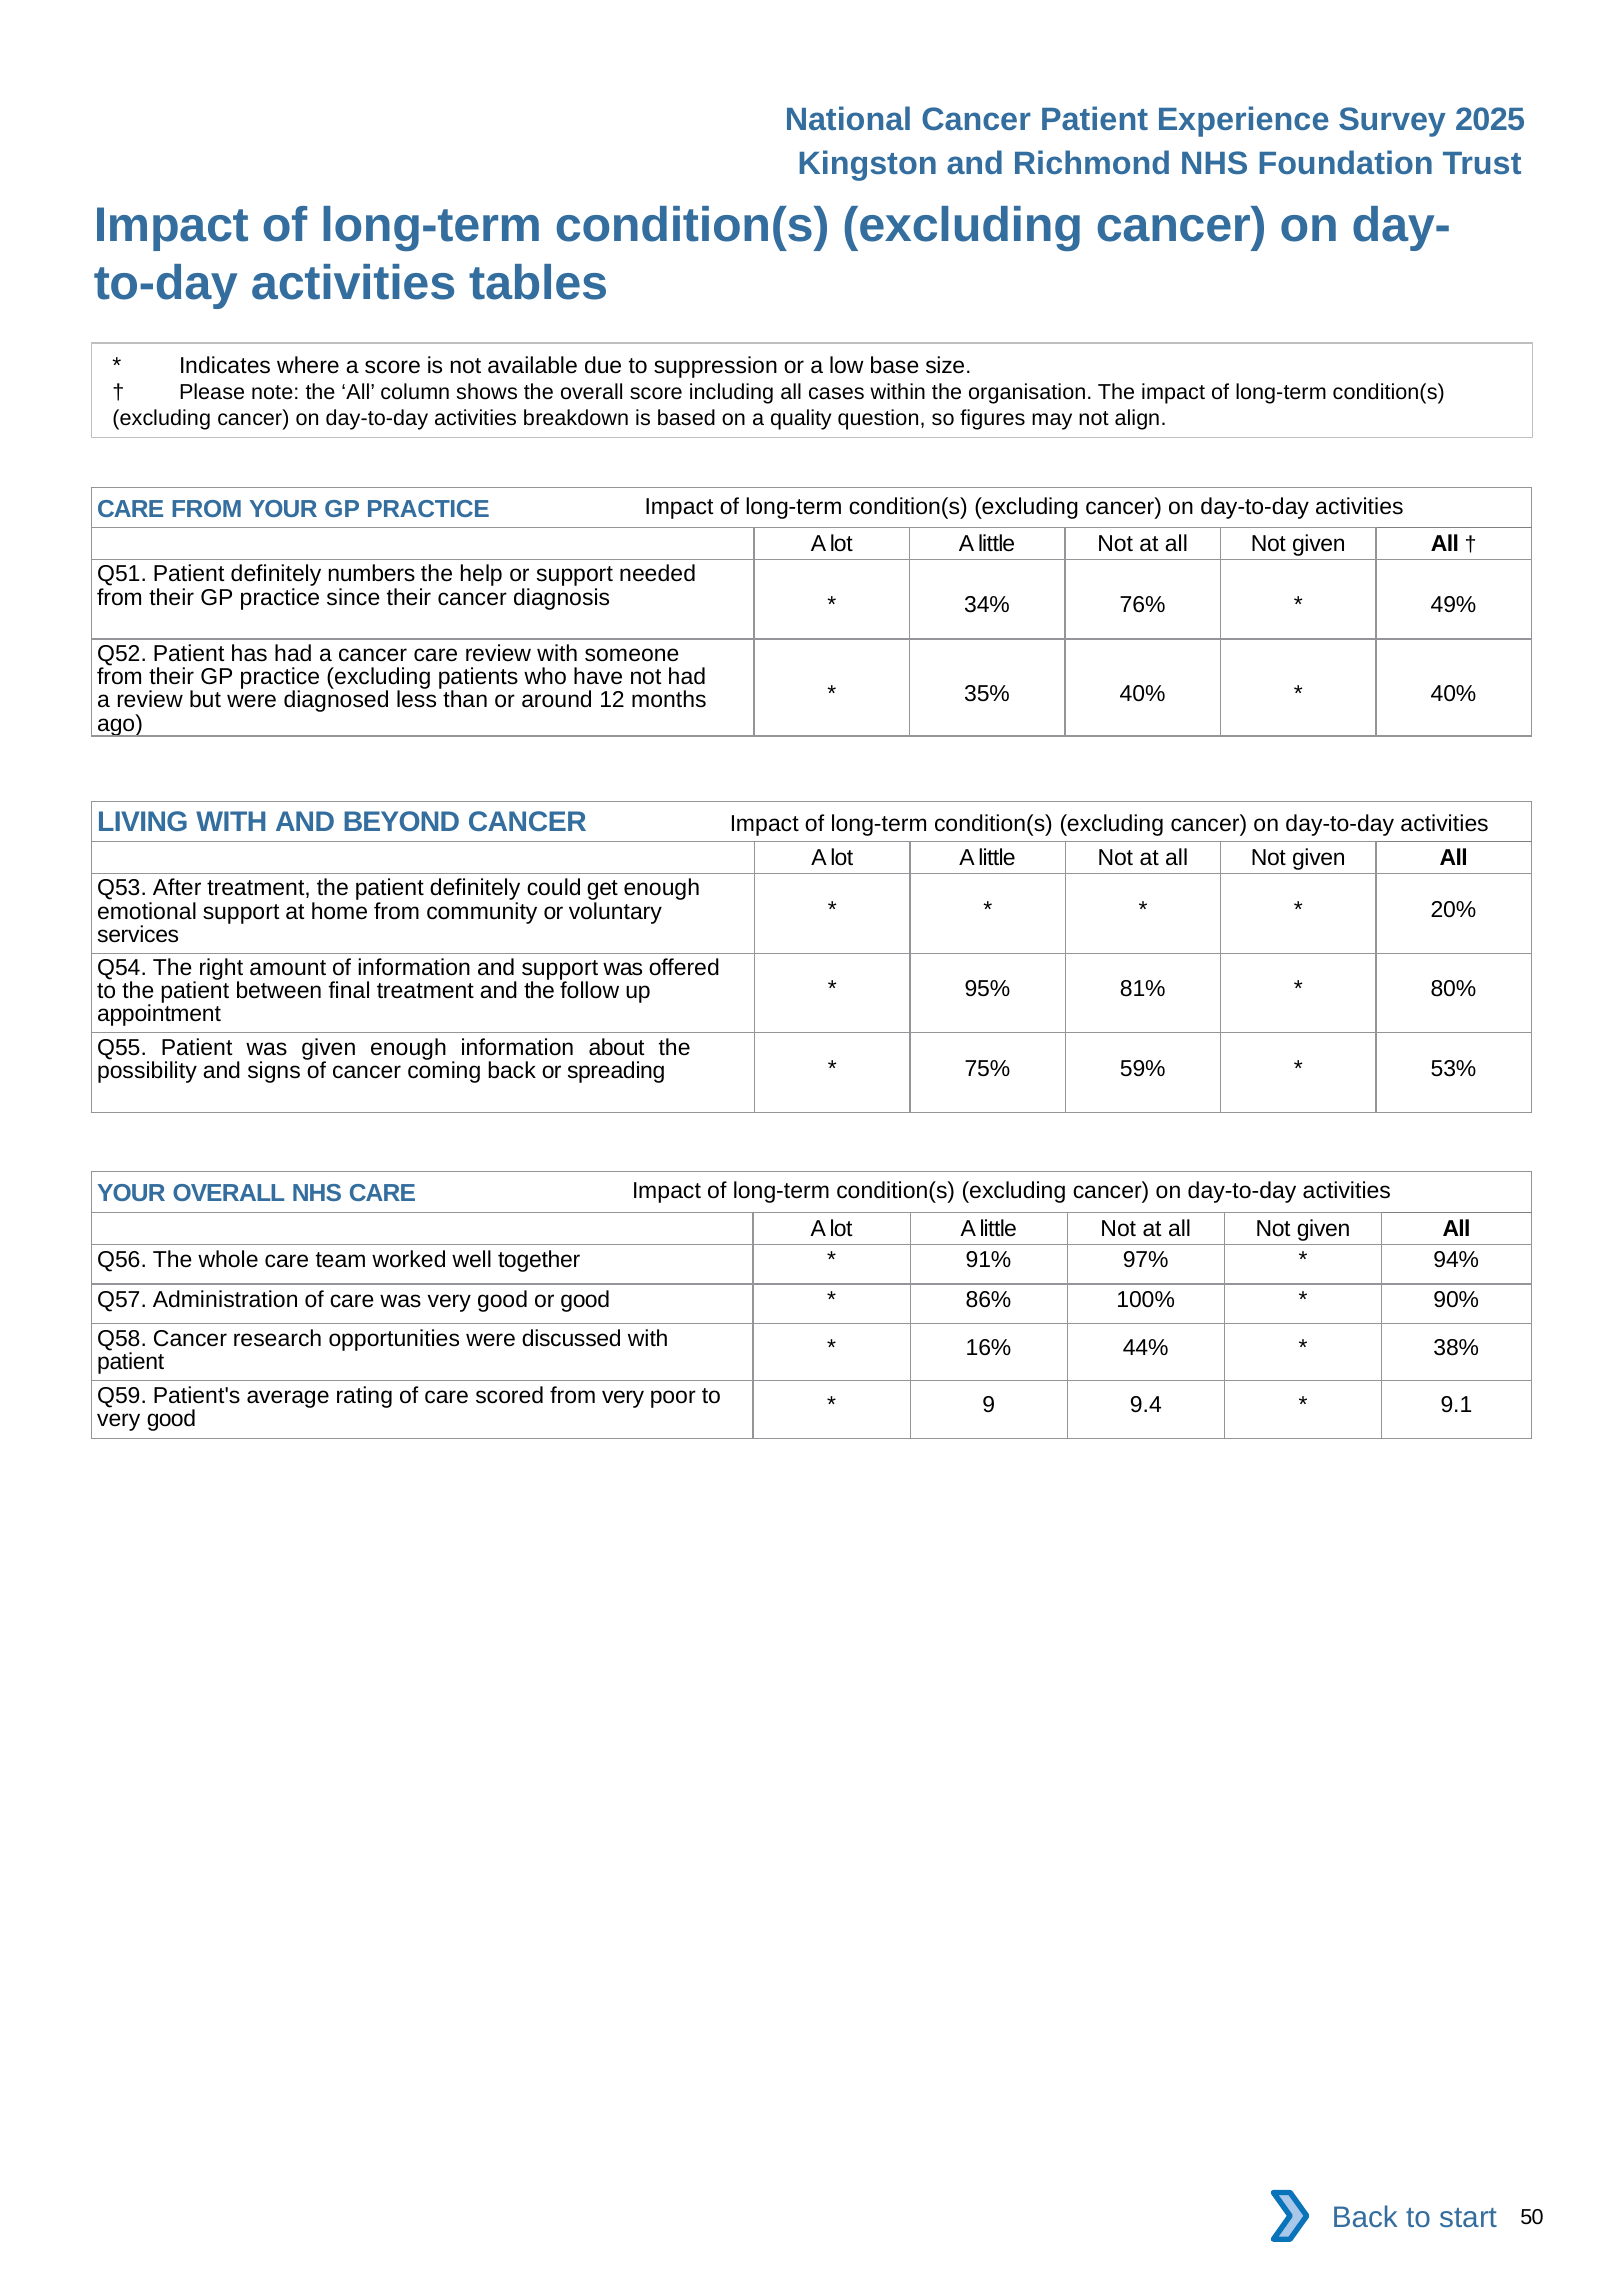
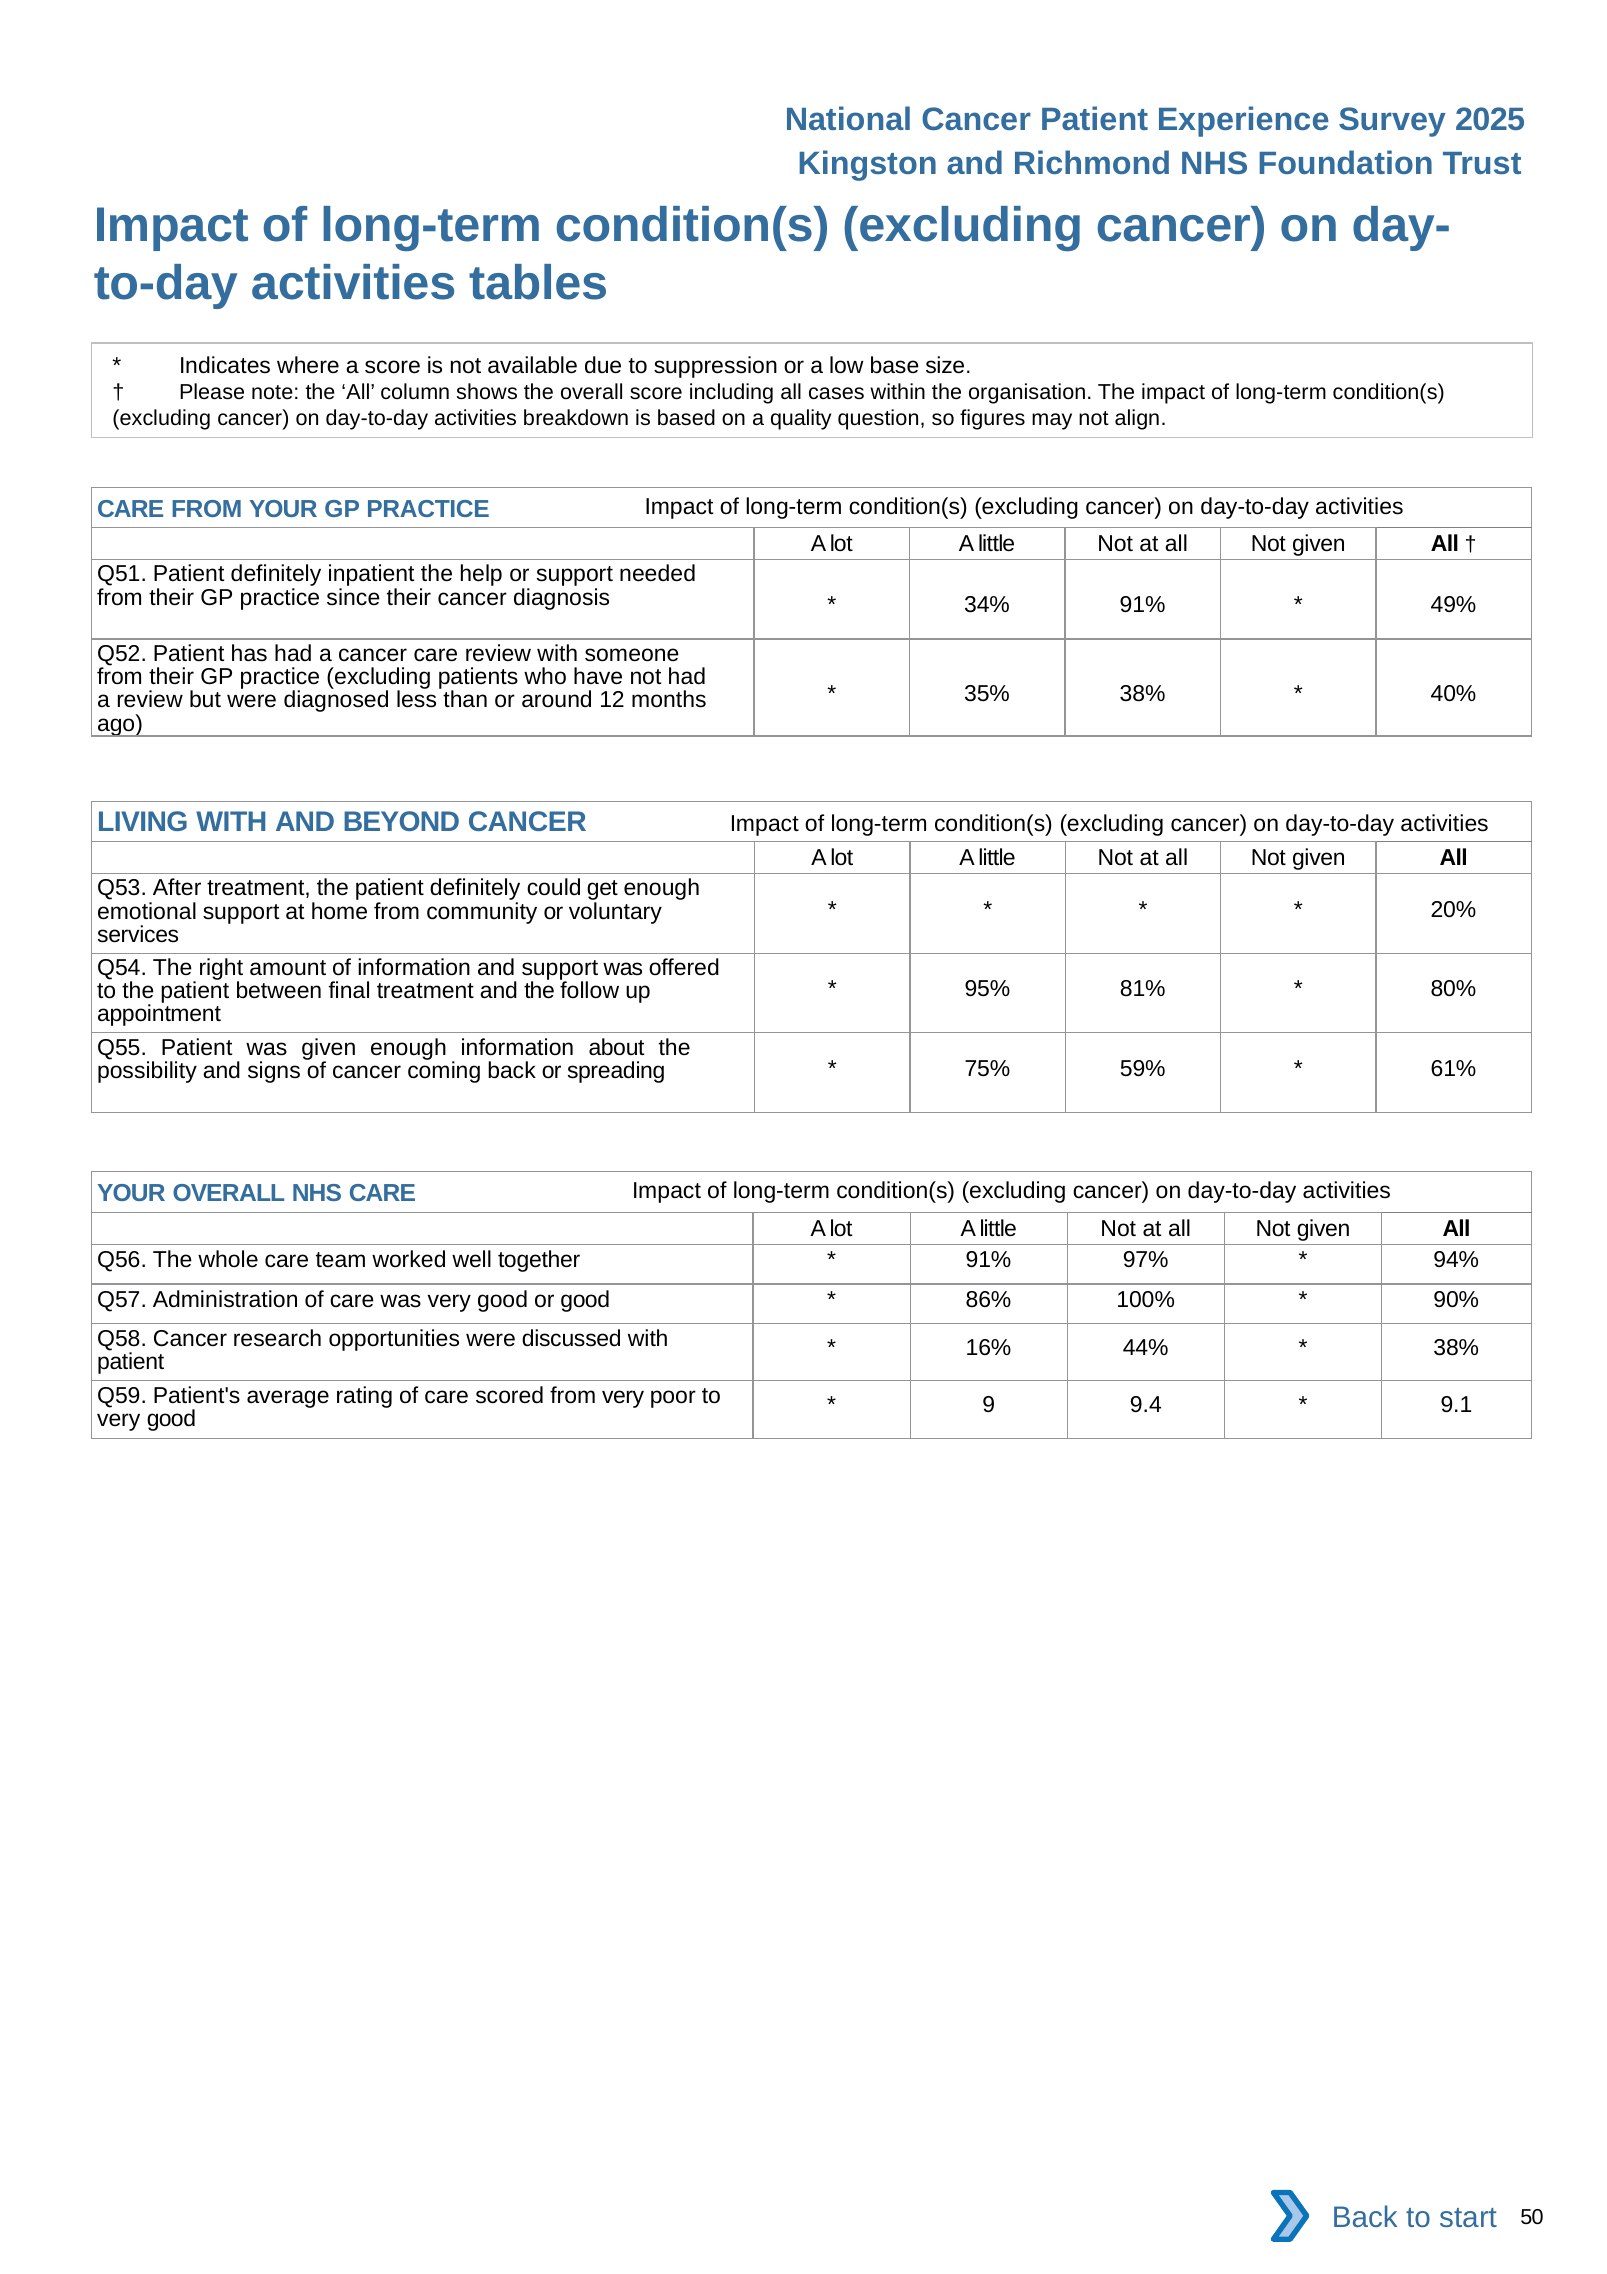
numbers: numbers -> inpatient (371, 574)
34% 76%: 76% -> 91% (1143, 605)
35% 40%: 40% -> 38% (1143, 694)
53%: 53% -> 61% (1453, 1069)
